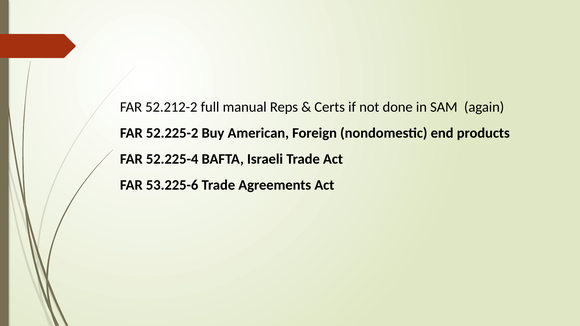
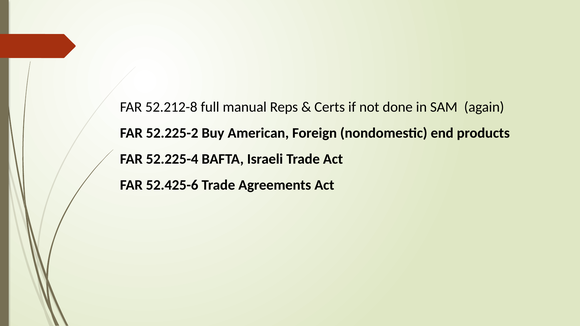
52.212-2: 52.212-2 -> 52.212-8 (171, 107)
53.225-6: 53.225-6 -> 52.425-6 (172, 185)
